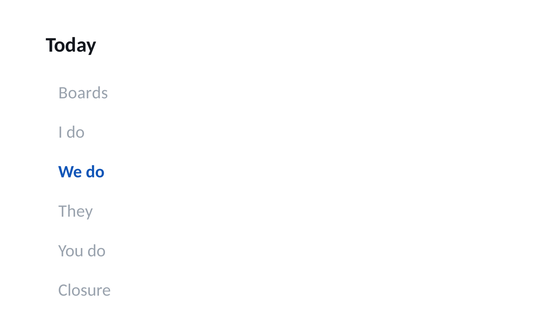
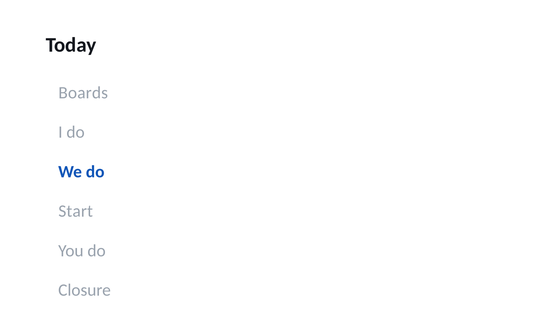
They: They -> Start (76, 211)
